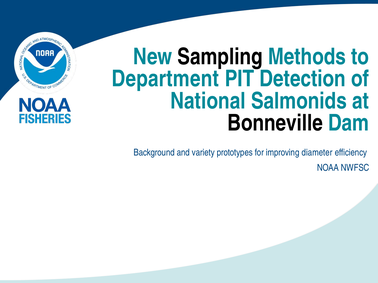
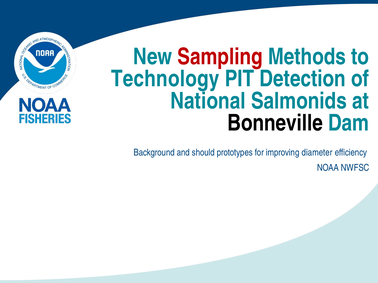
Sampling colour: black -> red (220, 57)
Department: Department -> Technology (165, 79)
variety: variety -> should (203, 153)
